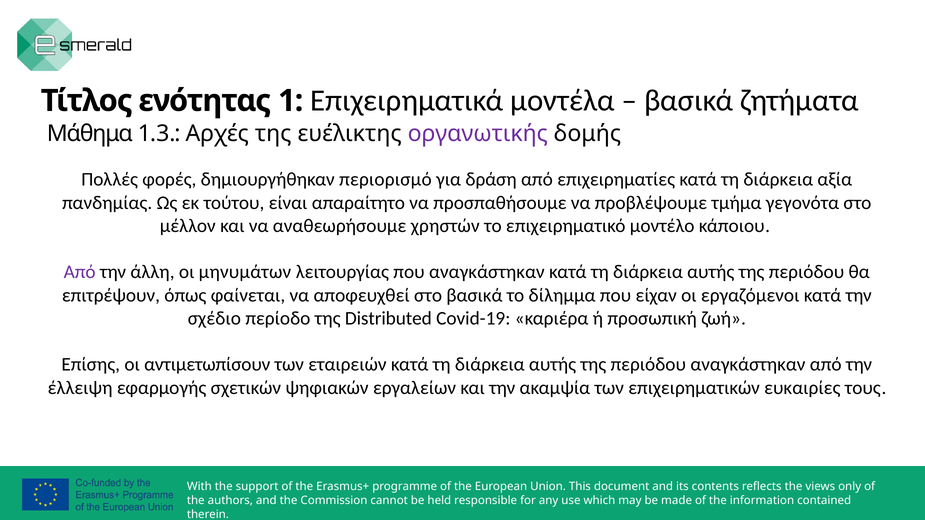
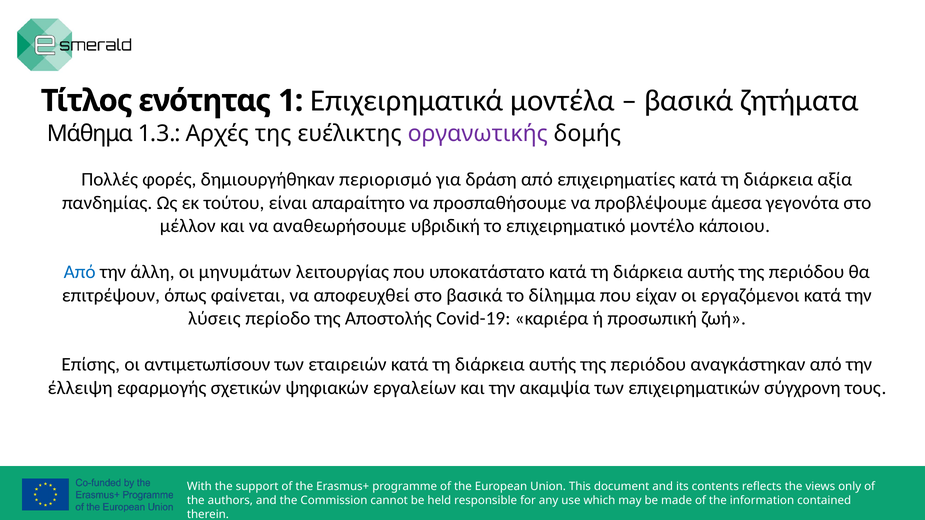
τμήμα: τμήμα -> άμεσα (737, 203)
χρηστών: χρηστών -> υβριδική (445, 226)
Από colour: purple -> blue (80, 272)
που αναγκάστηκαν: αναγκάστηκαν -> υποκατάστατο (487, 272)
σχέδιο: σχέδιο -> λύσεις (214, 319)
Distributed: Distributed -> Αποστολής (388, 319)
ευκαιρίες: ευκαιρίες -> σύγχρονη (802, 388)
